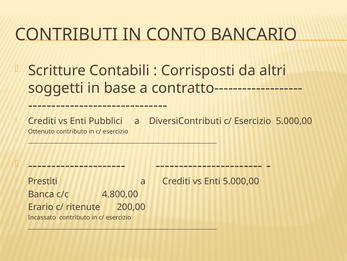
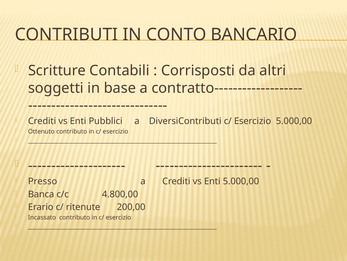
Prestiti: Prestiti -> Presso (43, 181)
